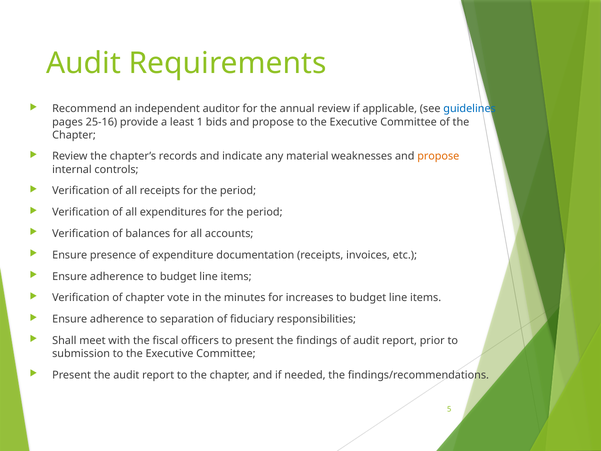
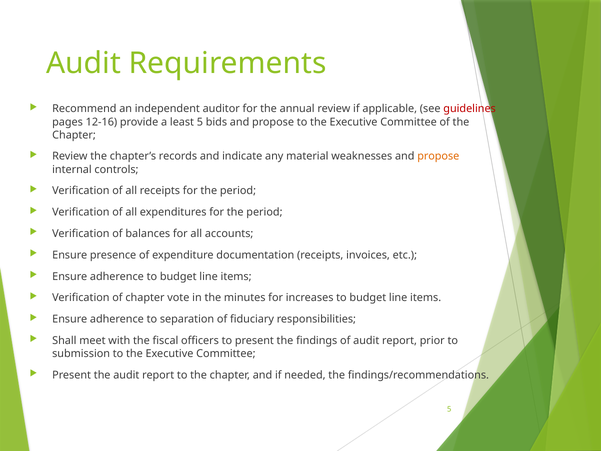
guidelines colour: blue -> red (470, 109)
25-16: 25-16 -> 12-16 (101, 122)
least 1: 1 -> 5 (200, 122)
